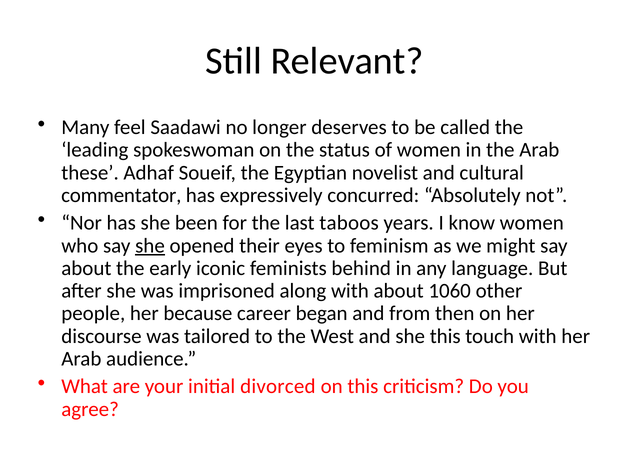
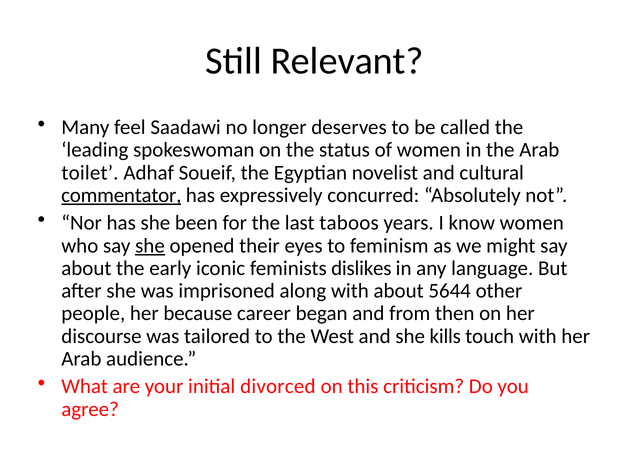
these: these -> toilet (90, 173)
commentator underline: none -> present (121, 195)
behind: behind -> dislikes (361, 268)
1060: 1060 -> 5644 (450, 291)
she this: this -> kills (445, 336)
